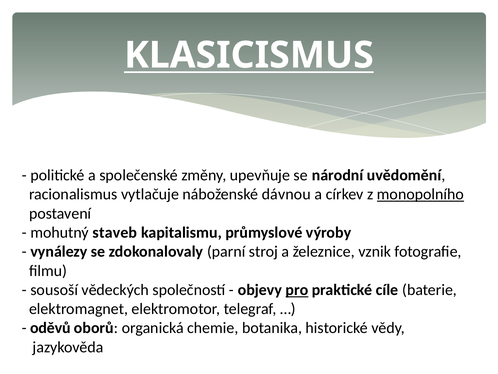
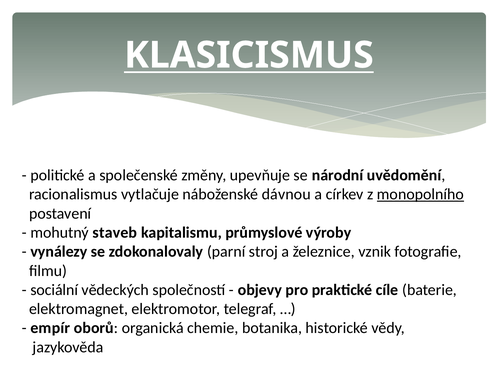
sousoší: sousoší -> sociální (54, 289)
pro underline: present -> none (297, 289)
oděvů: oděvů -> empír (50, 328)
